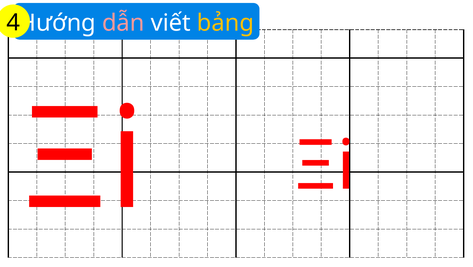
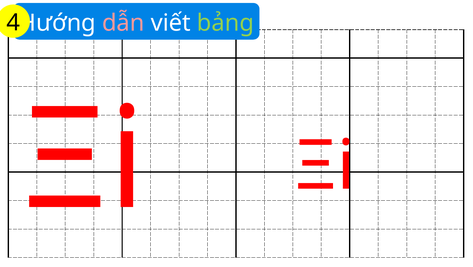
bảng colour: yellow -> light green (225, 23)
